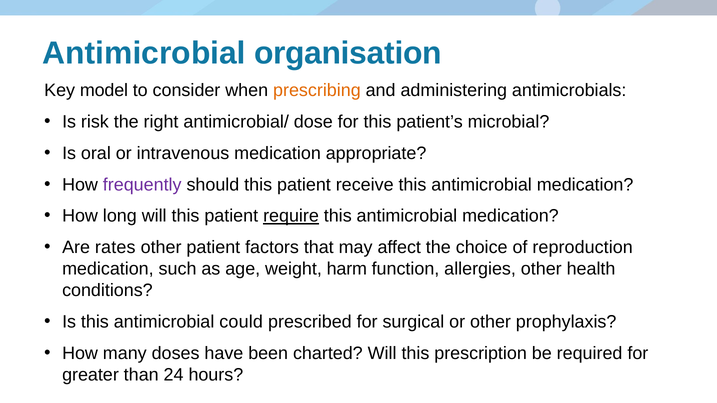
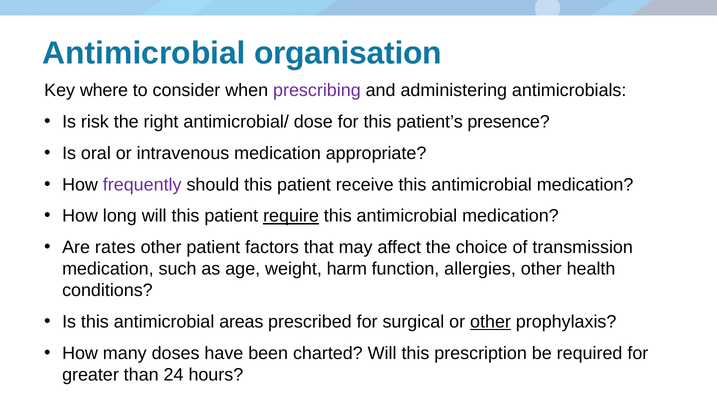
model: model -> where (104, 90)
prescribing colour: orange -> purple (317, 90)
microbial: microbial -> presence (509, 122)
reproduction: reproduction -> transmission (583, 248)
could: could -> areas (241, 322)
other underline: none -> present (491, 322)
